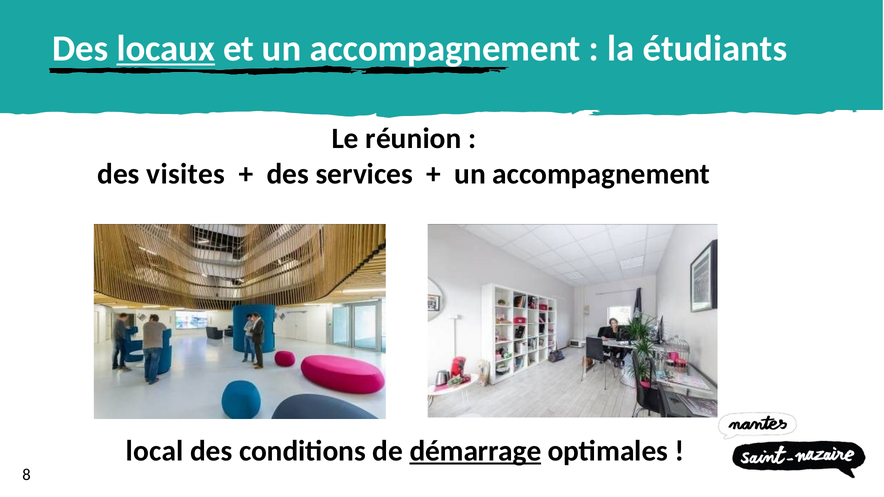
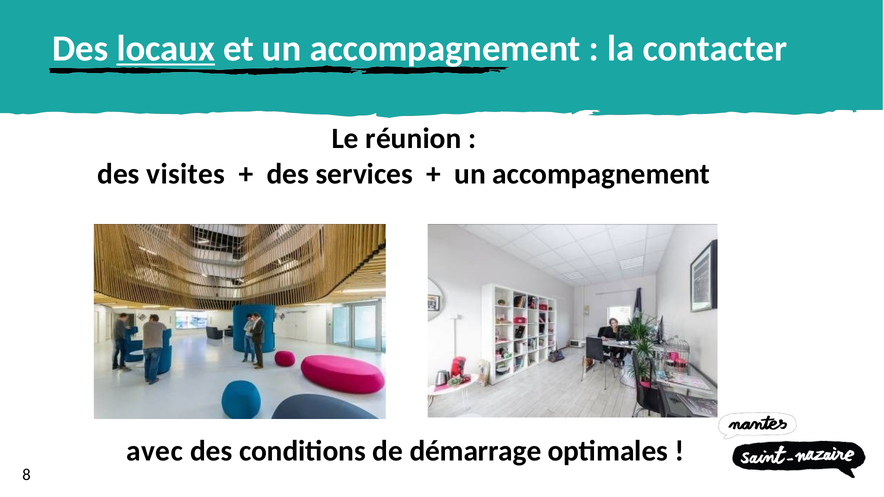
étudiants: étudiants -> contacter (715, 49)
local: local -> avec (155, 451)
démarrage underline: present -> none (476, 451)
